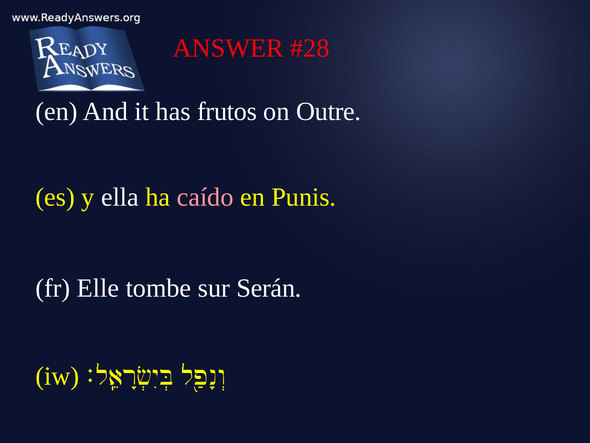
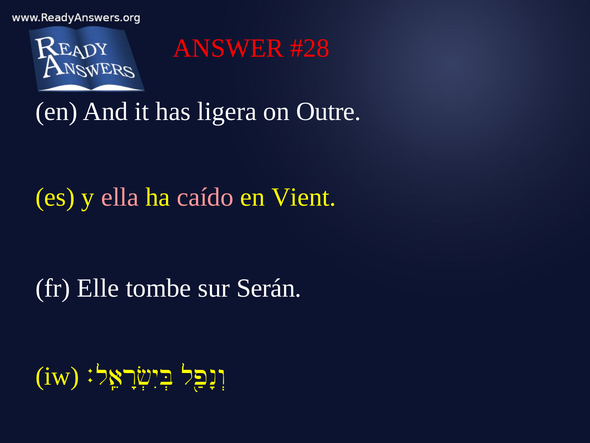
frutos: frutos -> ligera (227, 111)
ella colour: white -> pink (120, 197)
Punis: Punis -> Vient (304, 197)
